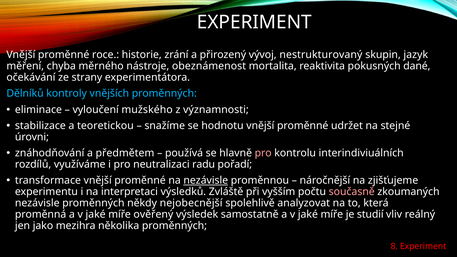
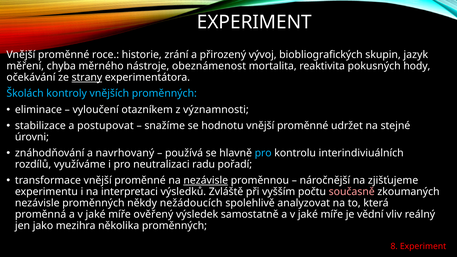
nestrukturovaný: nestrukturovaný -> biobliografických (321, 55)
dané: dané -> hody (417, 66)
strany underline: none -> present (87, 77)
Dělníků: Dělníků -> Školách (25, 94)
mužského: mužského -> otazníkem (147, 110)
teoretickou: teoretickou -> postupovat (105, 126)
předmětem: předmětem -> navrhovaný (125, 153)
pro colour: pink -> light blue (263, 153)
nejobecnější: nejobecnější -> nežádoucích (191, 203)
studií: studií -> vědní (370, 214)
